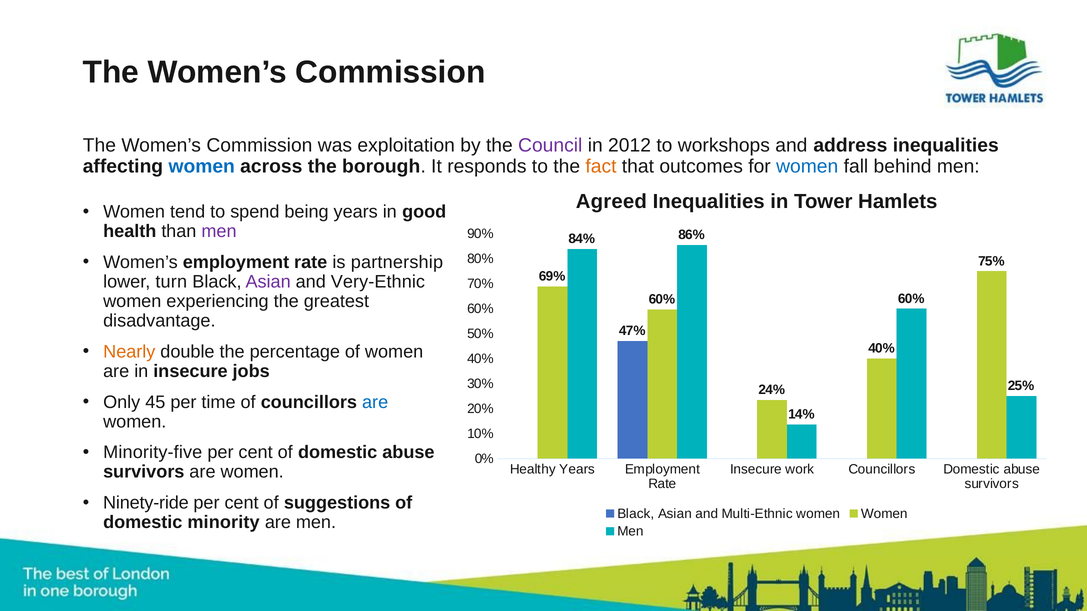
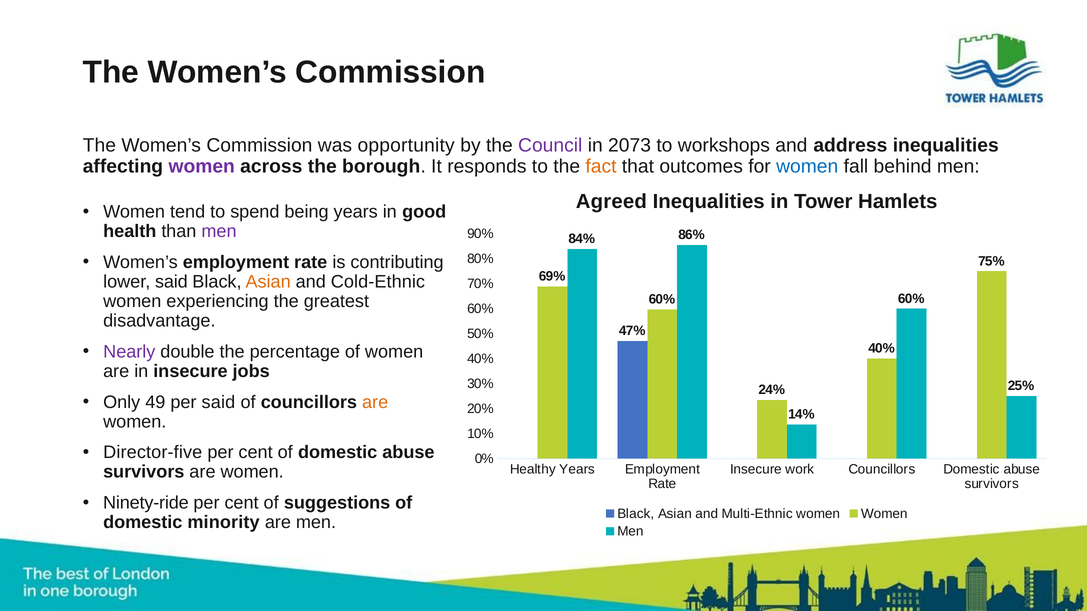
exploitation: exploitation -> opportunity (406, 146)
2012: 2012 -> 2073 (630, 146)
women colour: blue -> purple (202, 167)
partnership: partnership -> contributing (397, 262)
lower turn: turn -> said (171, 282)
Asian colour: purple -> orange (268, 282)
Very-Ethnic: Very-Ethnic -> Cold-Ethnic (378, 282)
Nearly colour: orange -> purple (129, 352)
45: 45 -> 49 (155, 402)
per time: time -> said (218, 402)
are colour: blue -> orange (375, 402)
Minority-five: Minority-five -> Director-five (153, 453)
